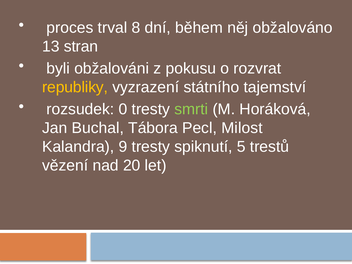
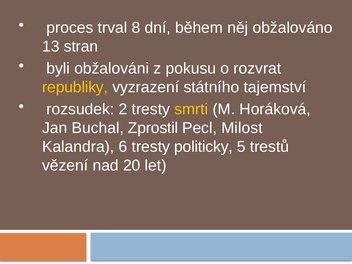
0: 0 -> 2 (123, 109)
smrti colour: light green -> yellow (191, 109)
Tábora: Tábora -> Zprostil (153, 128)
9: 9 -> 6 (123, 147)
spiknutí: spiknutí -> politicky (203, 147)
